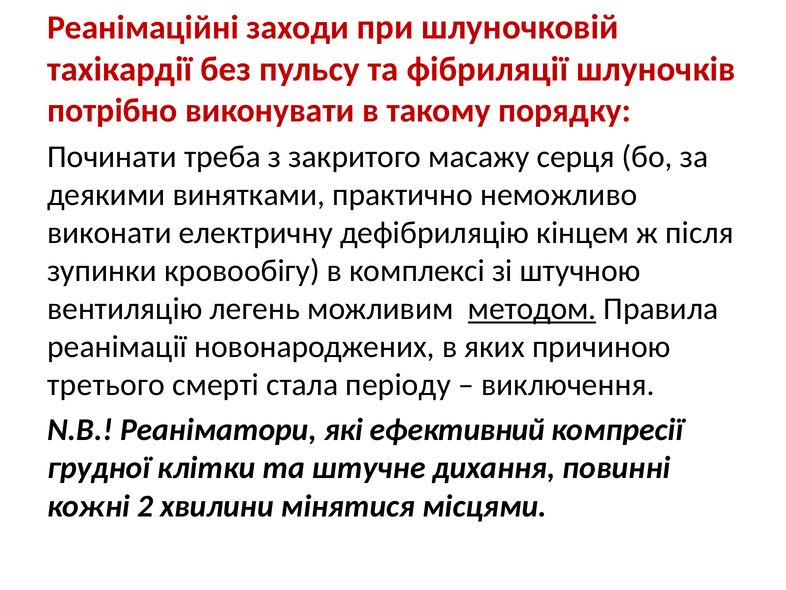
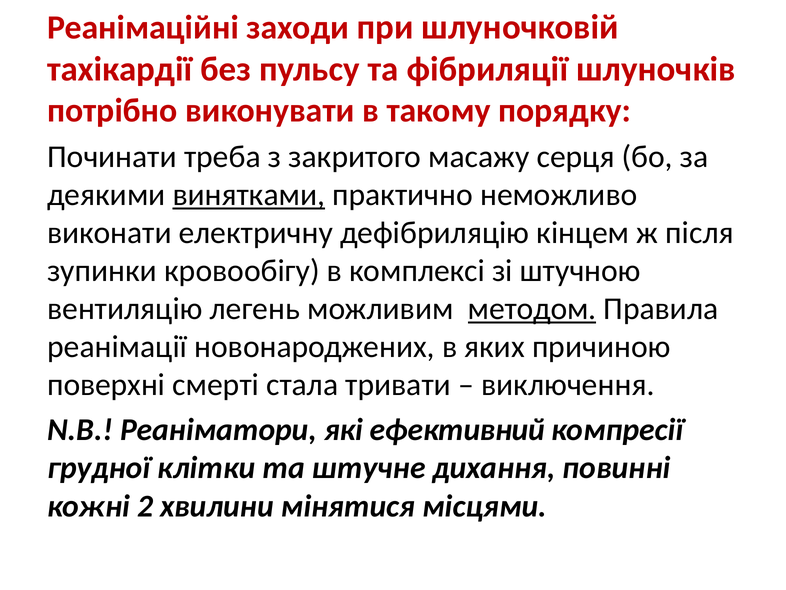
винятками underline: none -> present (249, 195)
третього: третього -> поверхні (106, 385)
періоду: періоду -> тривати (398, 385)
